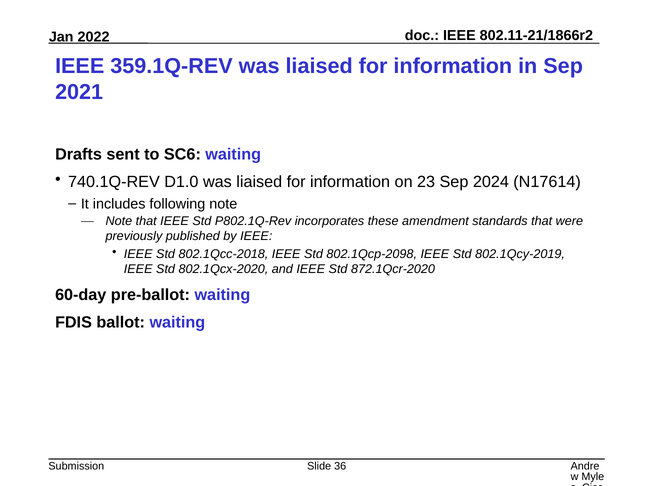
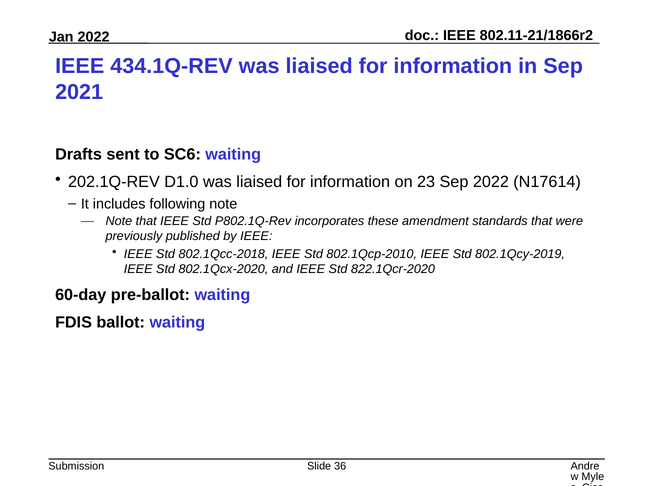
359.1Q-REV: 359.1Q-REV -> 434.1Q-REV (171, 66)
740.1Q-REV: 740.1Q-REV -> 202.1Q-REV (114, 182)
Sep 2024: 2024 -> 2022 (491, 182)
802.1Qcp-2098: 802.1Qcp-2098 -> 802.1Qcp-2010 (372, 254)
872.1Qcr-2020: 872.1Qcr-2020 -> 822.1Qcr-2020 (393, 269)
